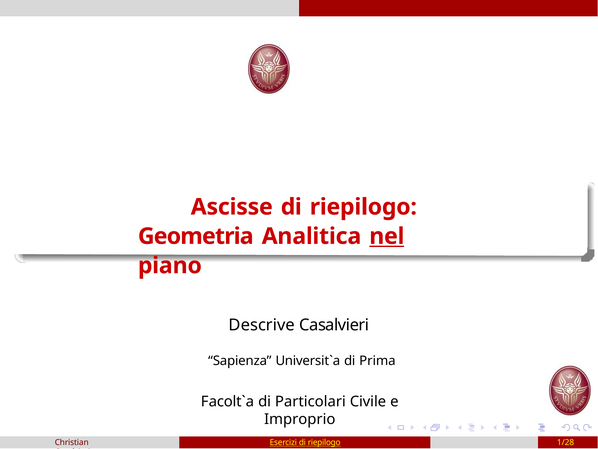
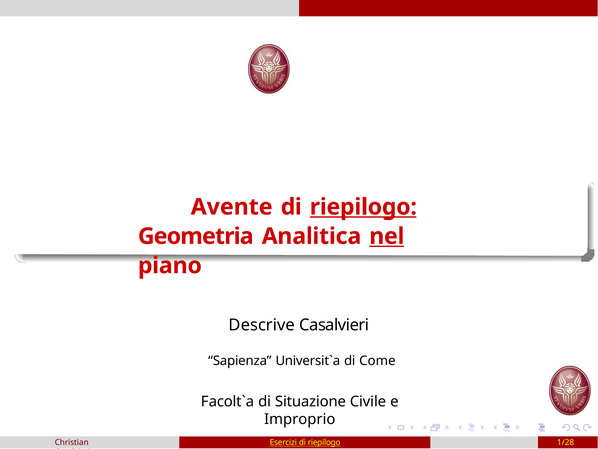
Ascisse: Ascisse -> Avente (232, 207)
riepilogo underline: none -> present (363, 207)
Prima: Prima -> Come (377, 361)
Particolari: Particolari -> Situazione (310, 401)
